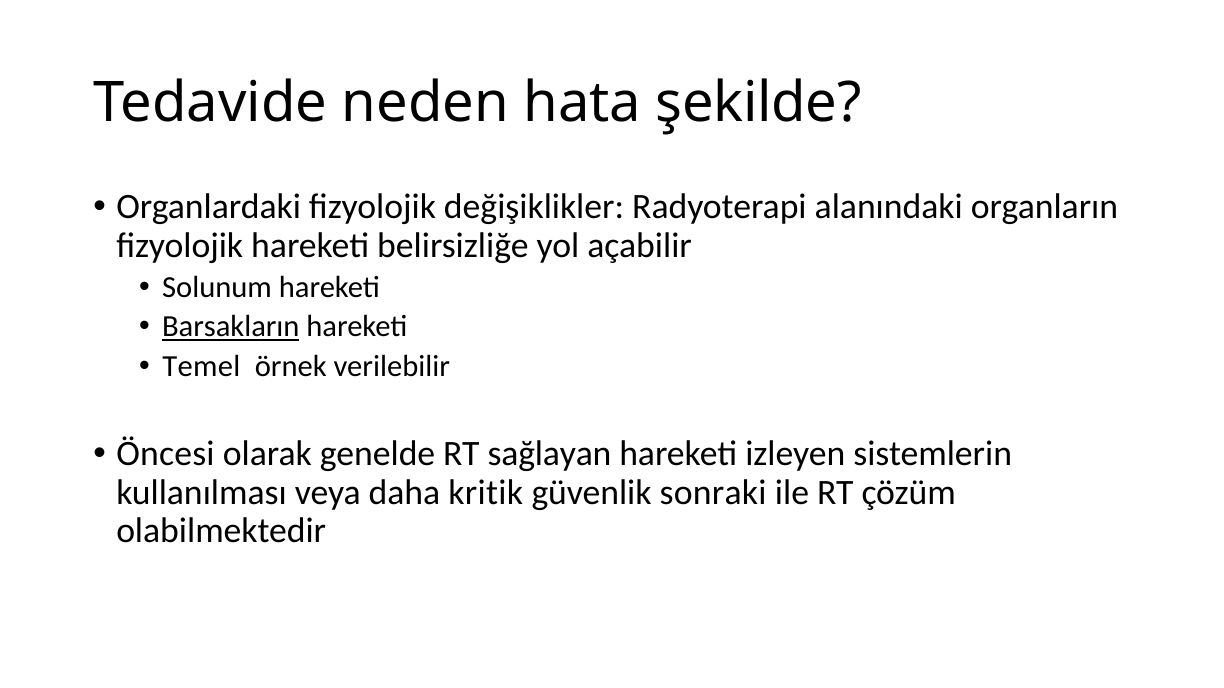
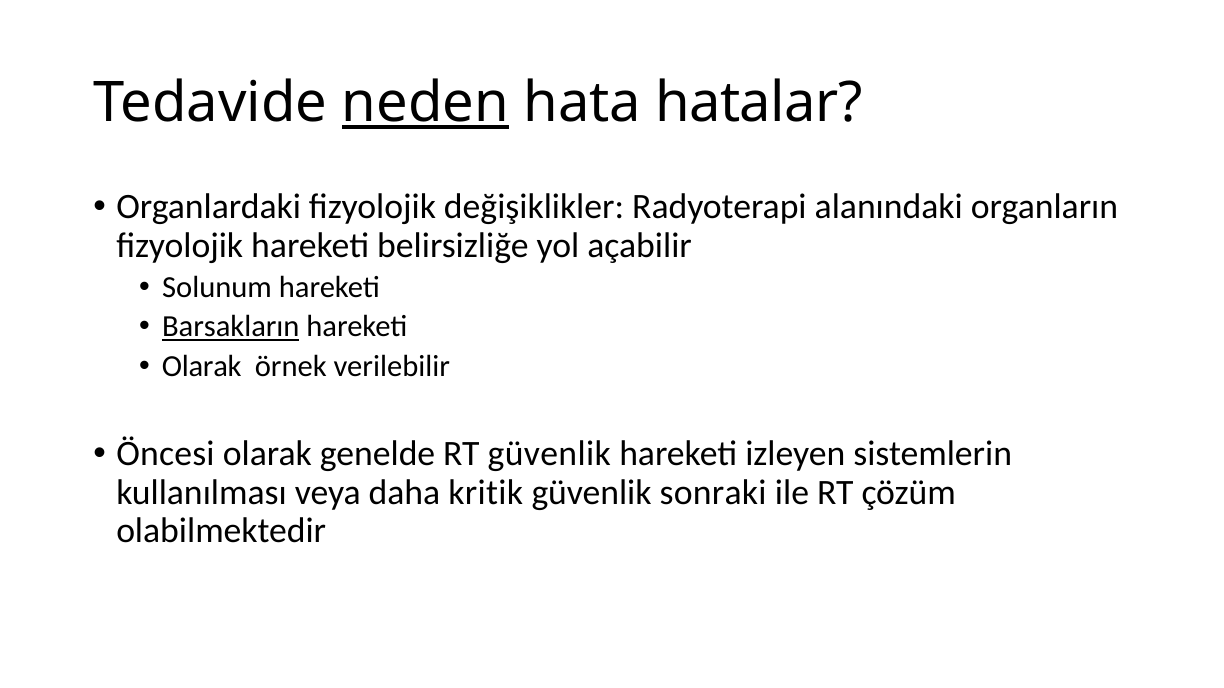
neden underline: none -> present (425, 103)
şekilde: şekilde -> hatalar (759, 103)
Temel: Temel -> Olarak (202, 366)
RT sağlayan: sağlayan -> güvenlik (549, 454)
